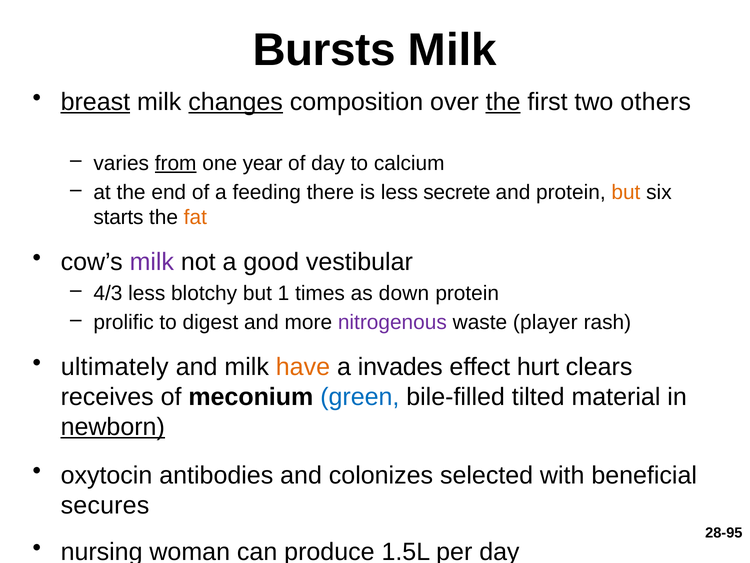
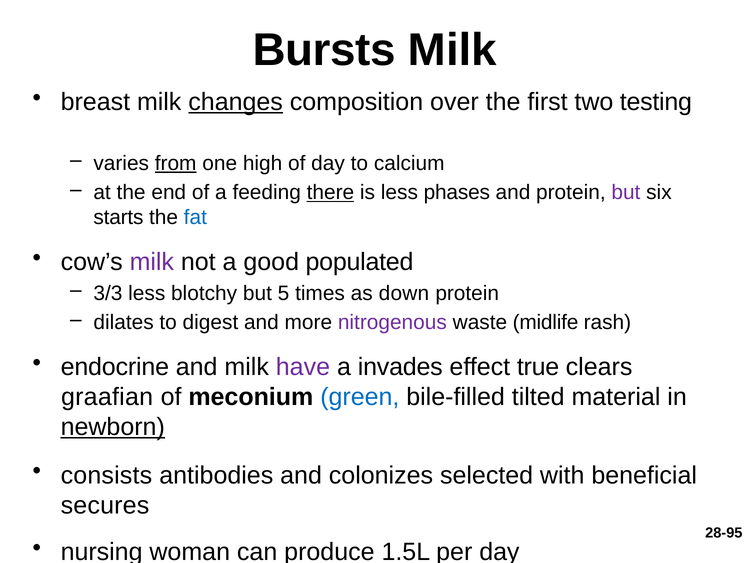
breast underline: present -> none (95, 102)
the underline: present -> none (503, 102)
others: others -> testing (656, 102)
year: year -> high (263, 163)
there underline: none -> present (330, 192)
secrete: secrete -> phases (457, 192)
but colour: orange -> purple (626, 192)
fat colour: orange -> blue (195, 217)
vestibular: vestibular -> populated (359, 262)
4/3: 4/3 -> 3/3 (108, 293)
1: 1 -> 5 (284, 293)
prolific: prolific -> dilates (124, 322)
player: player -> midlife (545, 322)
ultimately: ultimately -> endocrine (115, 367)
have colour: orange -> purple (303, 367)
hurt: hurt -> true (538, 367)
receives: receives -> graafian (107, 397)
oxytocin: oxytocin -> consists (106, 475)
